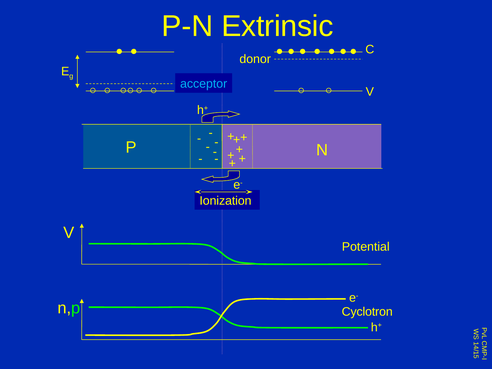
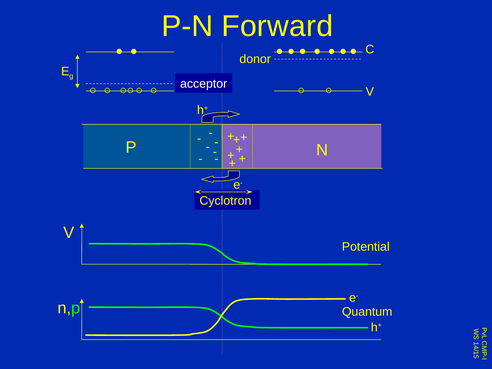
Extrinsic: Extrinsic -> Forward (277, 26)
acceptor colour: light blue -> white (204, 84)
Ionization: Ionization -> Cyclotron (225, 201)
Cyclotron: Cyclotron -> Quantum (367, 312)
